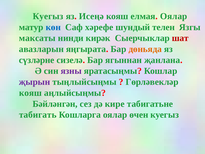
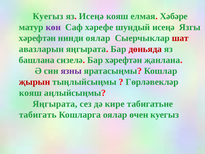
елмая Оялар: Оялар -> Хәбәре (174, 16)
көн colour: blue -> purple (53, 27)
шундый телен: телен -> исеңә (163, 27)
максаты: максаты -> хәрефтән (37, 38)
нинди кирәк: кирәк -> оялар (98, 38)
дөньяда colour: orange -> red (145, 49)
сүзләрне: сүзләрне -> башлана (37, 60)
Бар ягыннан: ягыннан -> хәрефтән (124, 60)
җырын colour: purple -> red (35, 82)
Бәйләнгән: Бәйләнгән -> Яңгырата (55, 104)
